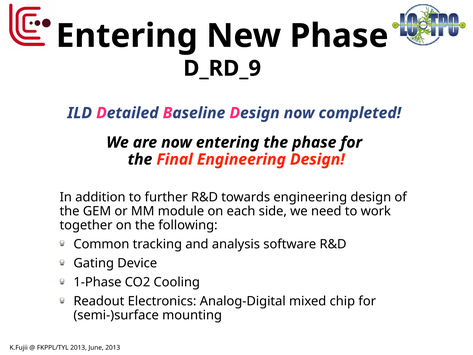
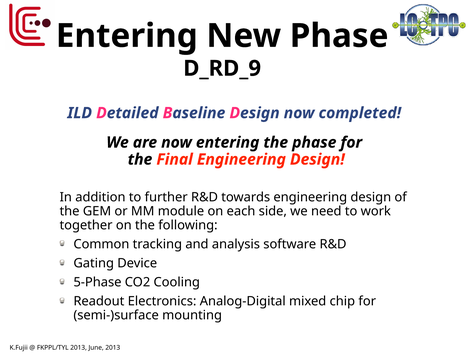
1-Phase: 1-Phase -> 5-Phase (97, 282)
